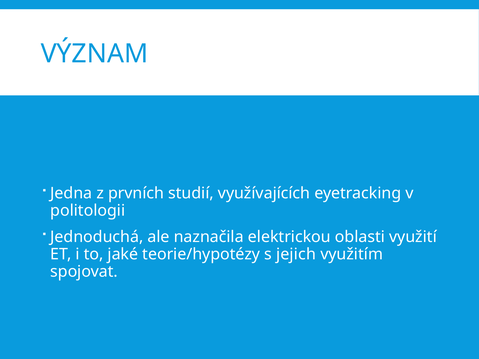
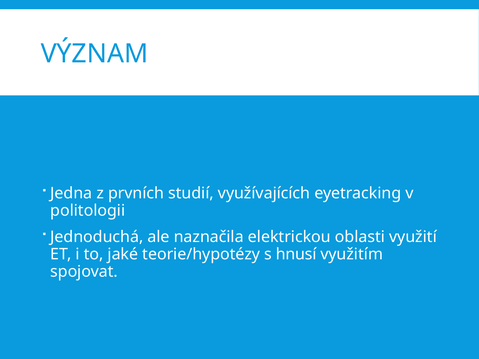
jejich: jejich -> hnusí (296, 254)
